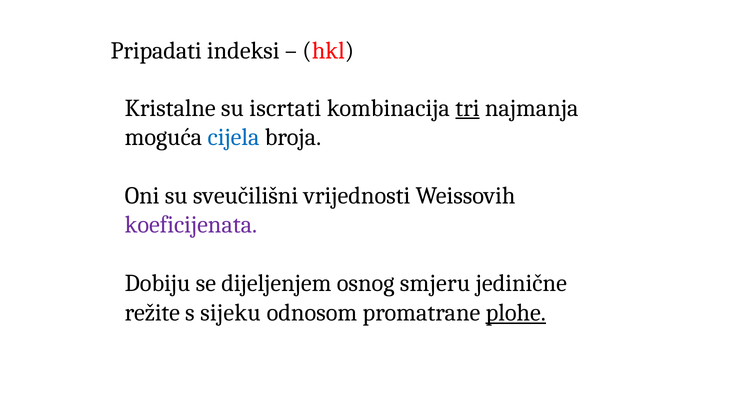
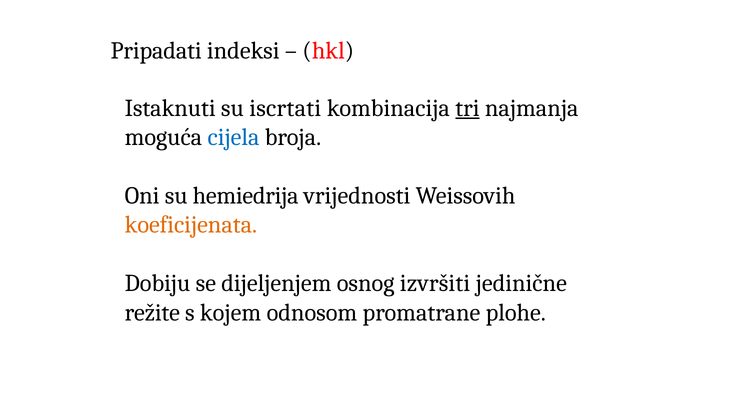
Kristalne: Kristalne -> Istaknuti (170, 108)
sveučilišni: sveučilišni -> hemiedrija (246, 196)
koeficijenata colour: purple -> orange (191, 225)
smjeru: smjeru -> izvršiti (435, 283)
sijeku: sijeku -> kojem (231, 312)
plohe underline: present -> none (516, 312)
